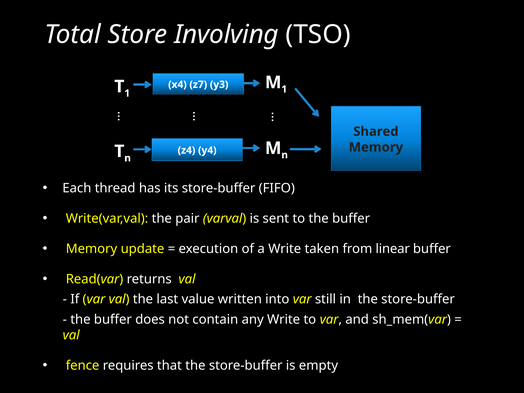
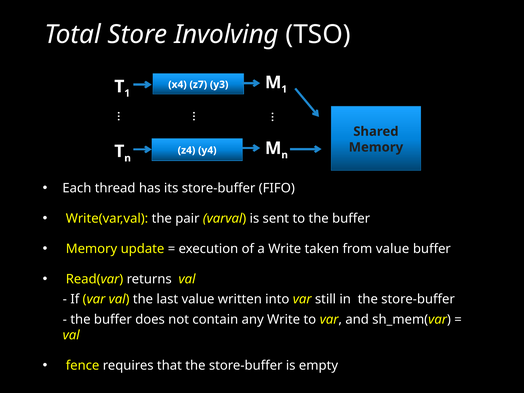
from linear: linear -> value (393, 249)
